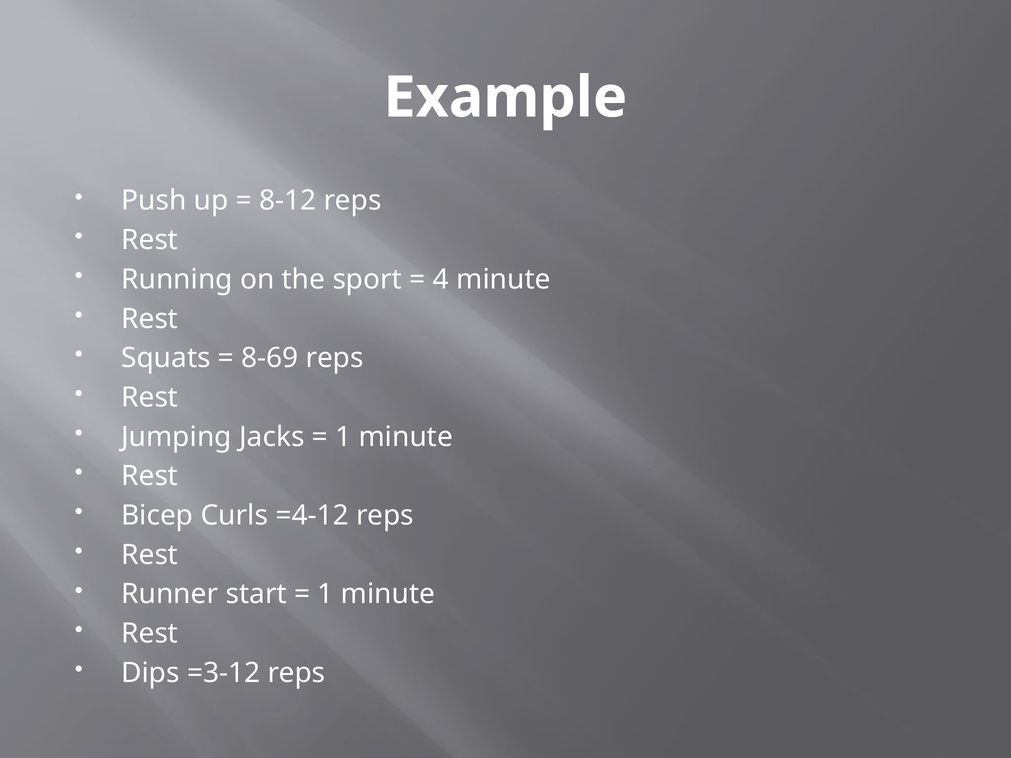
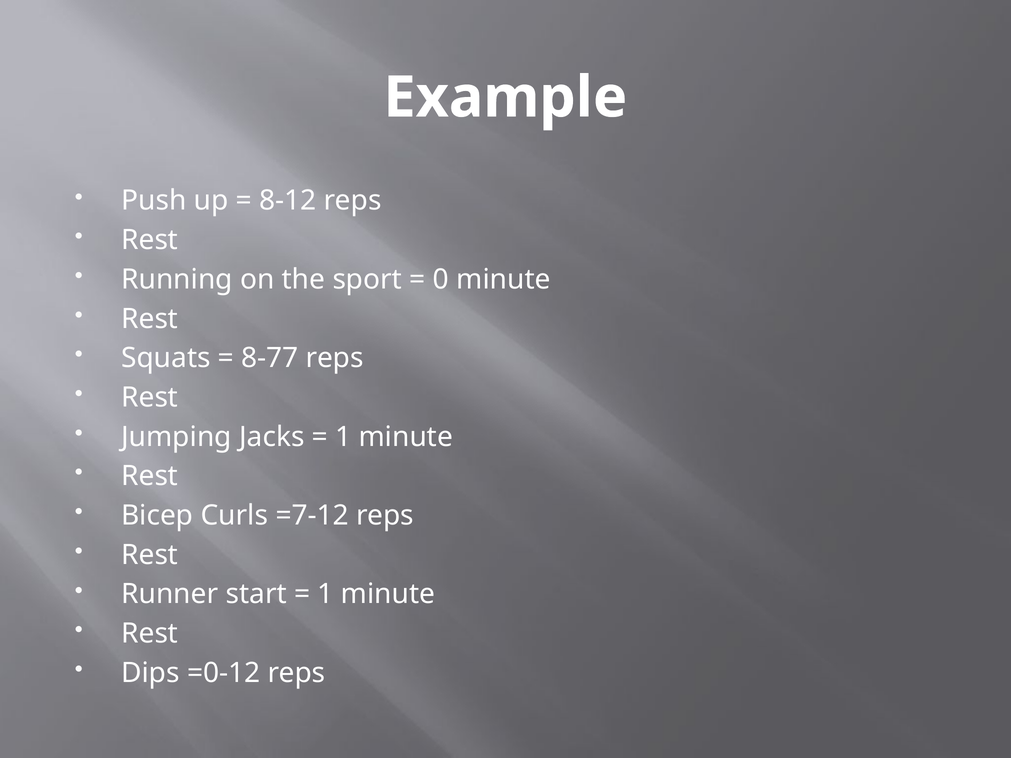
4: 4 -> 0 (441, 279)
8-69: 8-69 -> 8-77 (270, 358)
=4-12: =4-12 -> =7-12 (312, 516)
=3-12: =3-12 -> =0-12 (224, 673)
